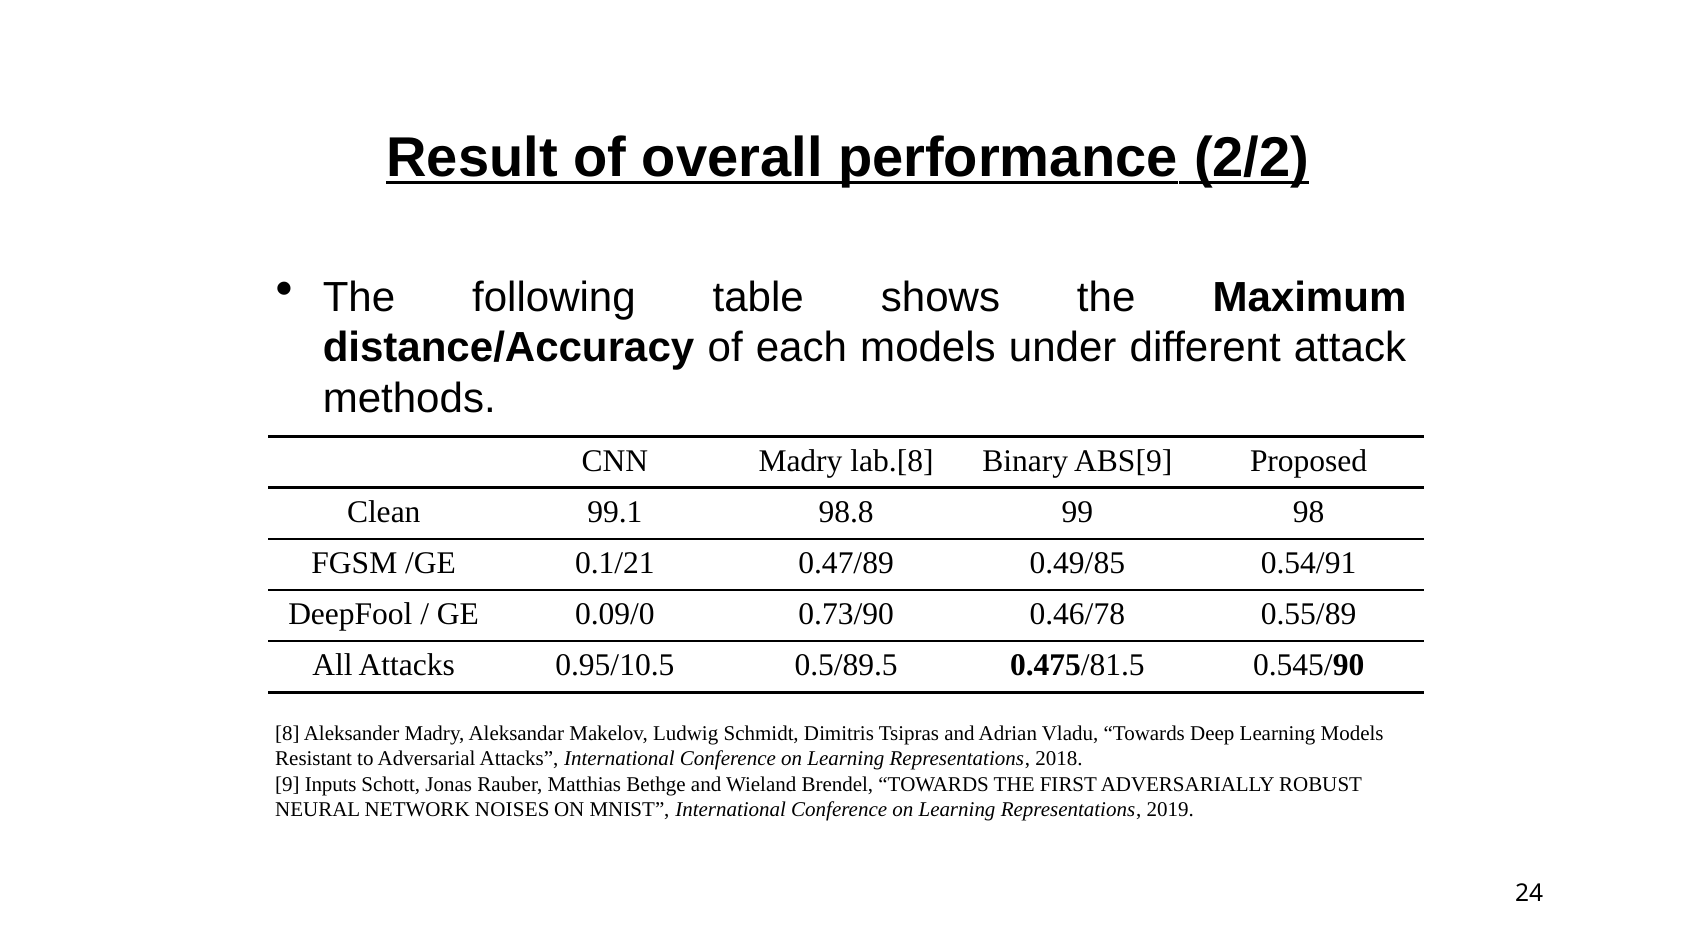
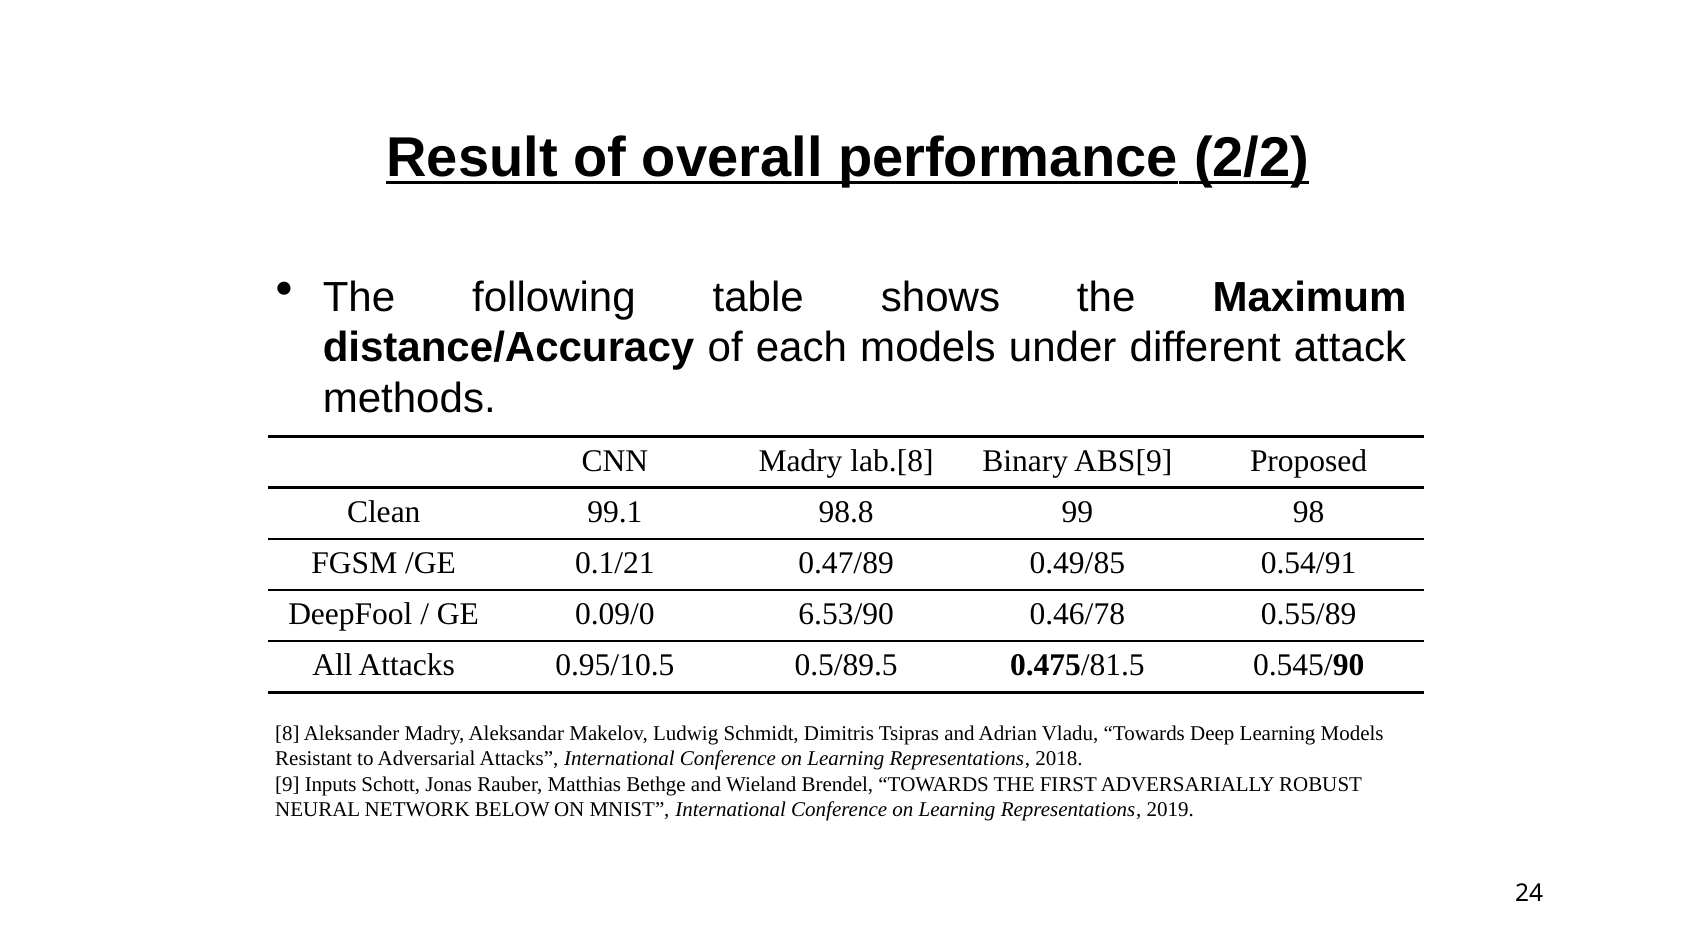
0.73/90: 0.73/90 -> 6.53/90 (846, 614)
NOISES: NOISES -> BELOW (512, 809)
